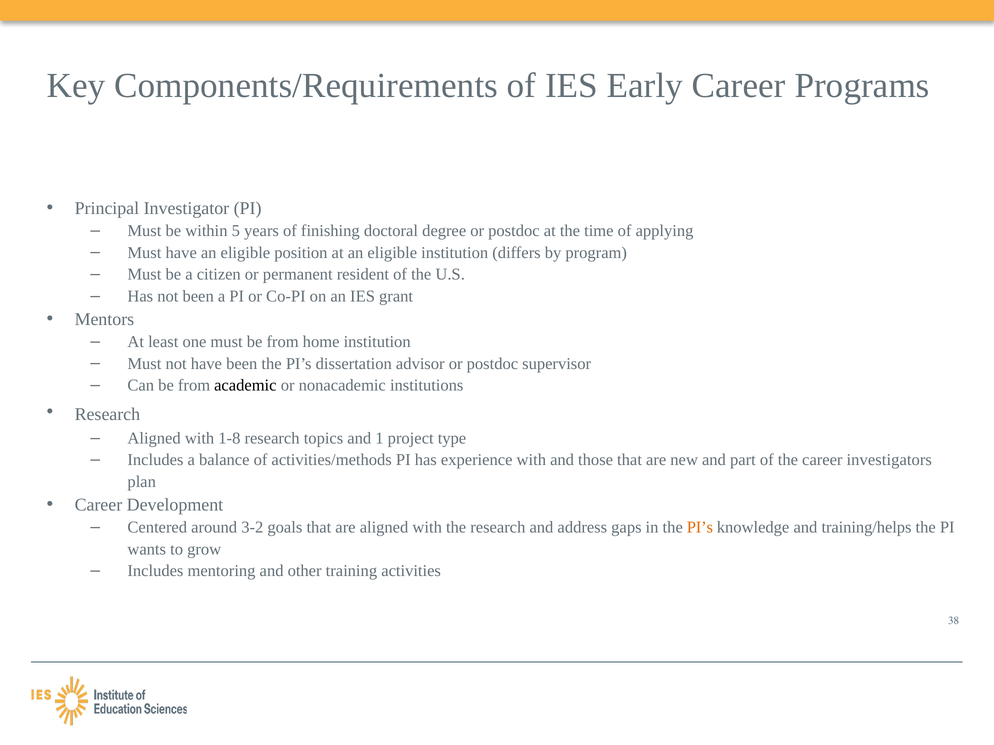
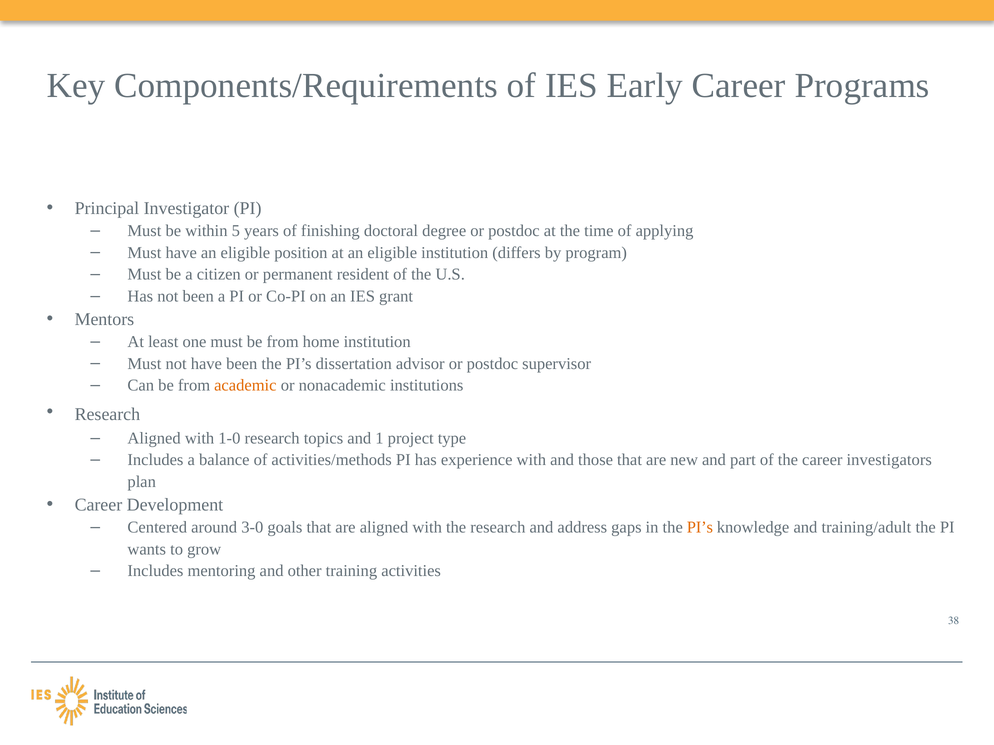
academic colour: black -> orange (245, 386)
1-8: 1-8 -> 1-0 (229, 439)
3-2: 3-2 -> 3-0 (252, 528)
training/helps: training/helps -> training/adult (866, 528)
